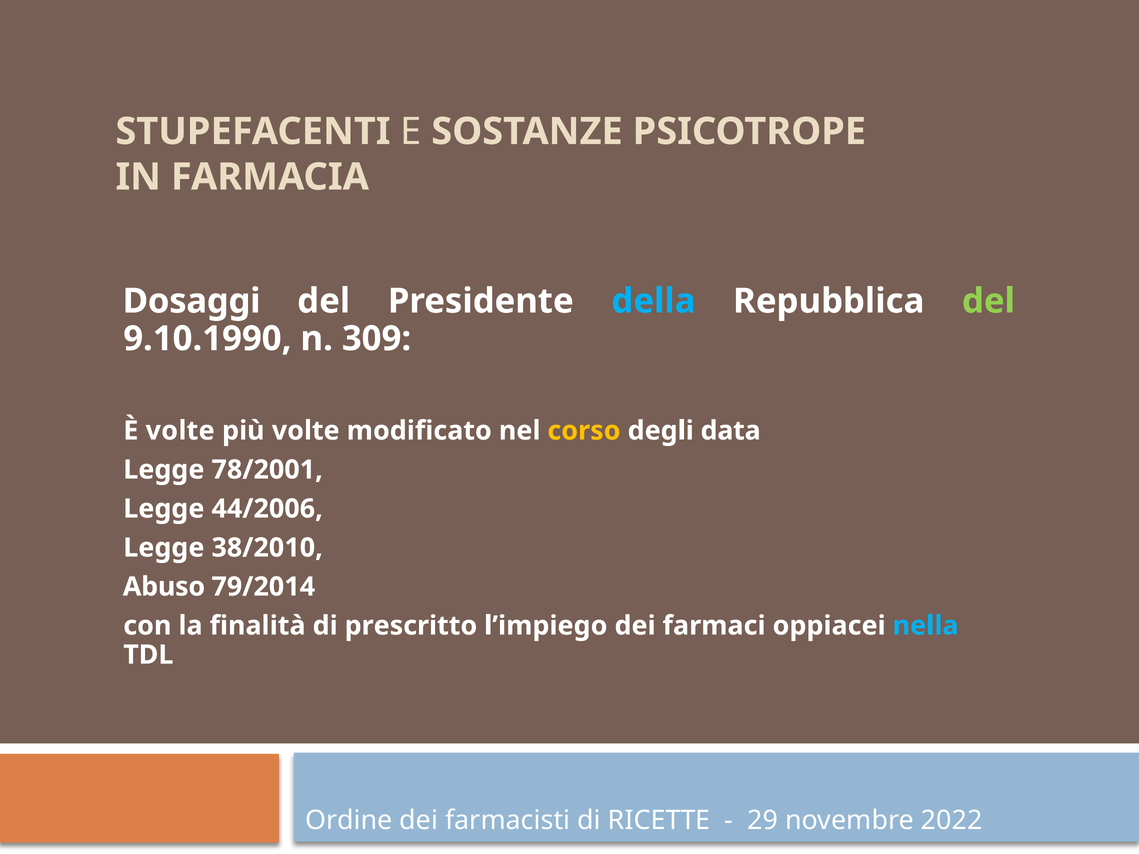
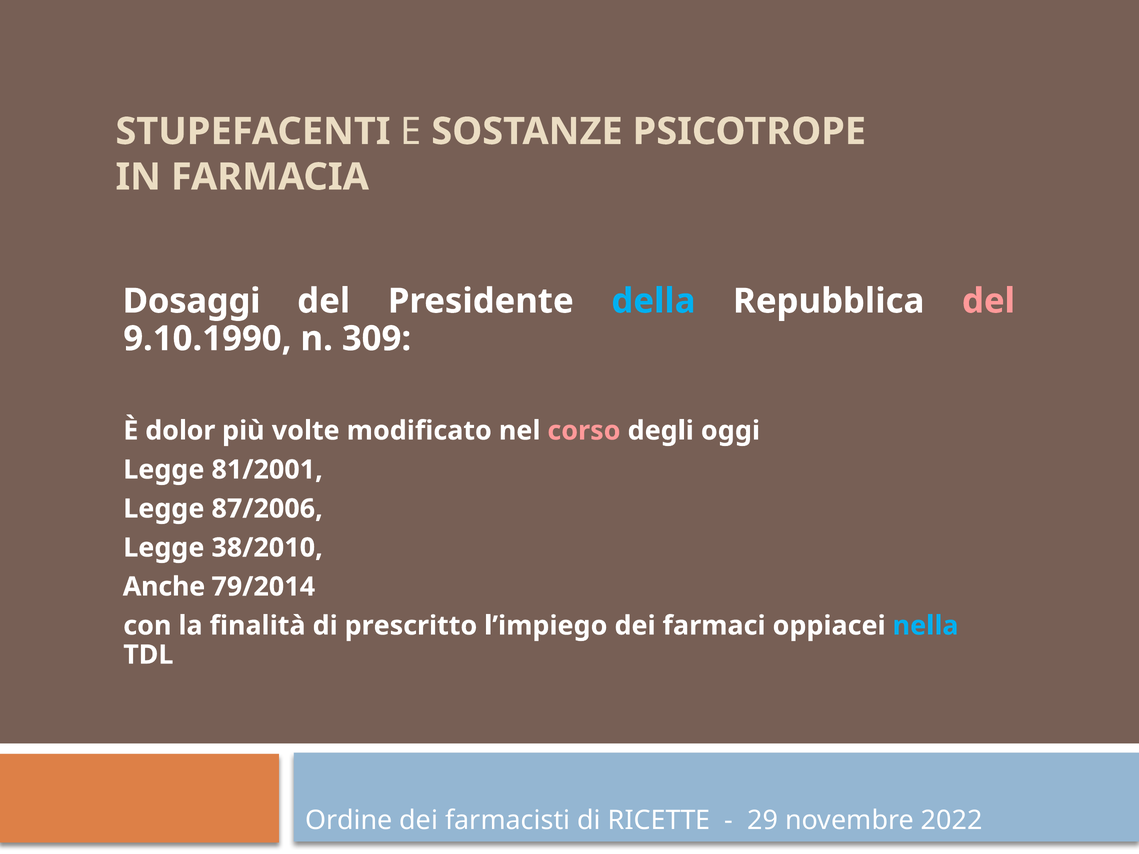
del colour: light green -> pink (988, 301)
È volte: volte -> dolor (180, 431)
corso colour: yellow -> pink (584, 431)
data: data -> oggi (730, 431)
78/2001: 78/2001 -> 81/2001 (267, 470)
44/2006: 44/2006 -> 87/2006 (267, 509)
Abuso: Abuso -> Anche (164, 587)
